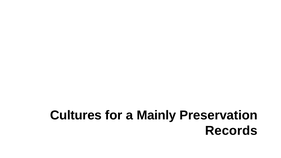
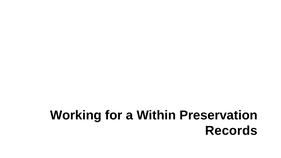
Cultures: Cultures -> Working (76, 115)
Mainly: Mainly -> Within (156, 115)
